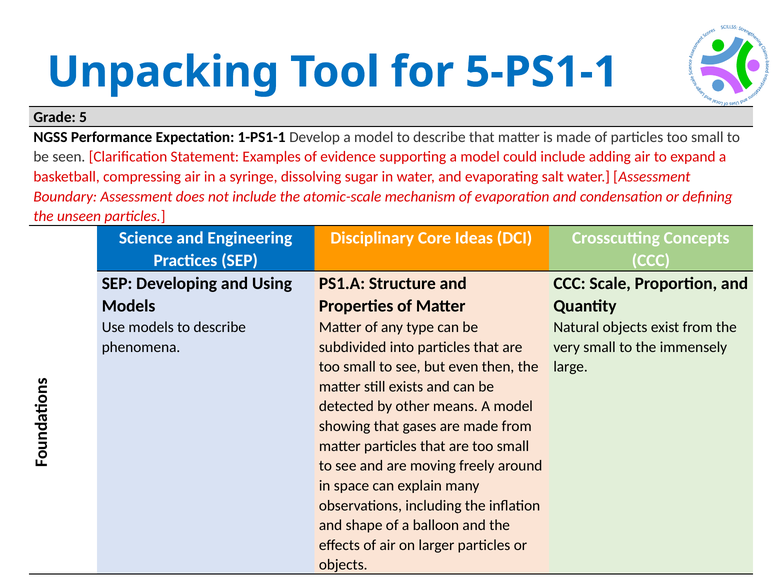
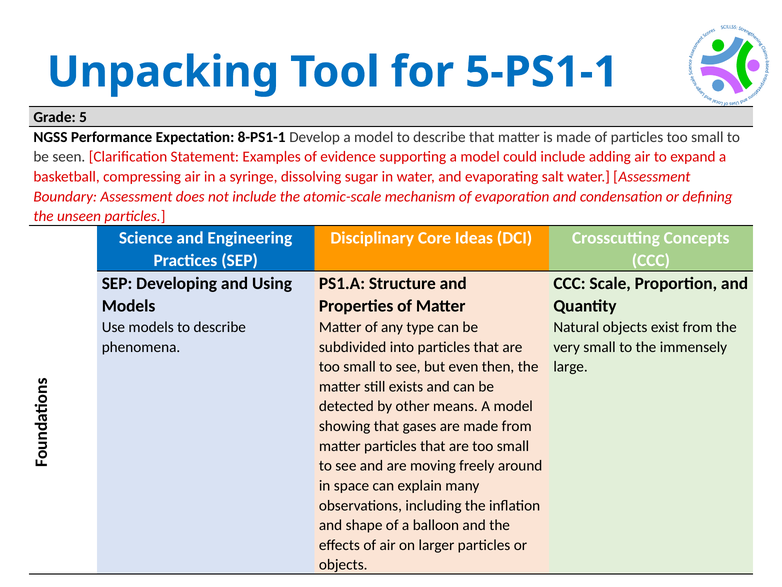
1-PS1-1: 1-PS1-1 -> 8-PS1-1 (262, 137)
